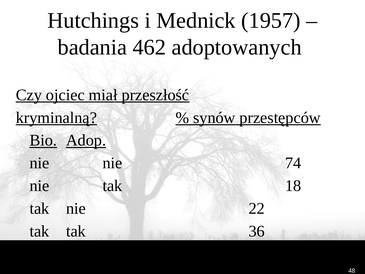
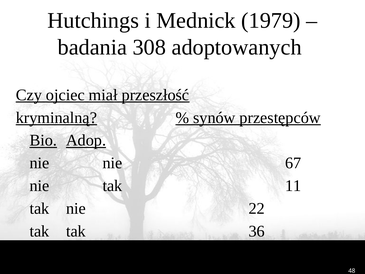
1957: 1957 -> 1979 (271, 20)
462: 462 -> 308 (149, 47)
74: 74 -> 67 (293, 163)
18: 18 -> 11 (293, 186)
